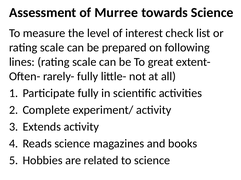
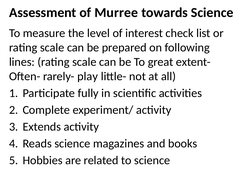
rarely- fully: fully -> play (88, 77)
